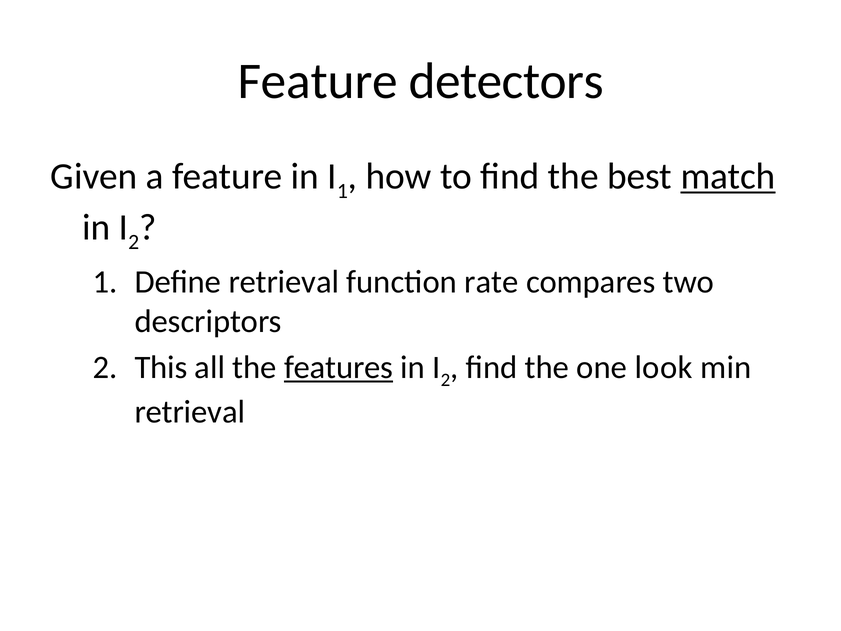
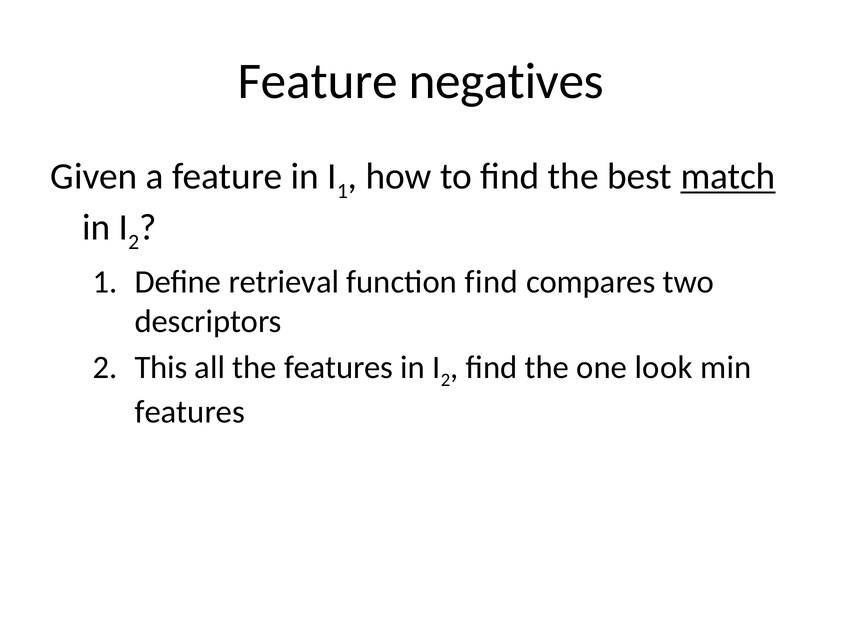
detectors: detectors -> negatives (506, 81)
function rate: rate -> find (491, 282)
features underline: present -> none (339, 367)
retrieval: retrieval -> features (190, 412)
